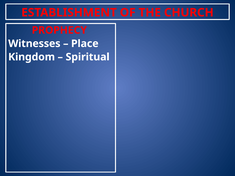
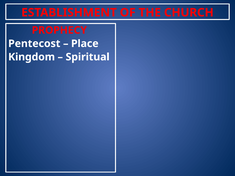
Witnesses: Witnesses -> Pentecost (34, 44)
